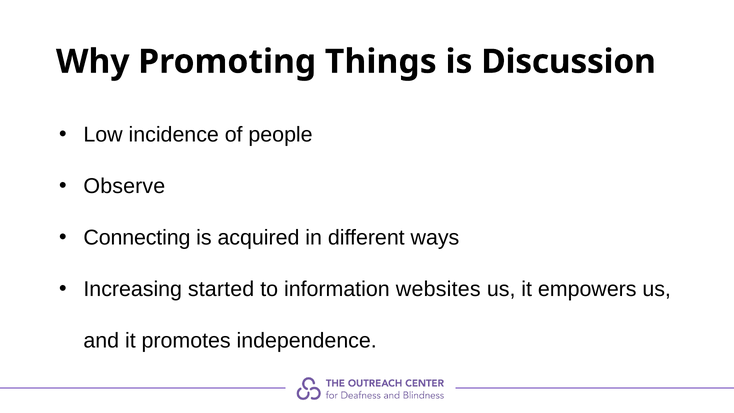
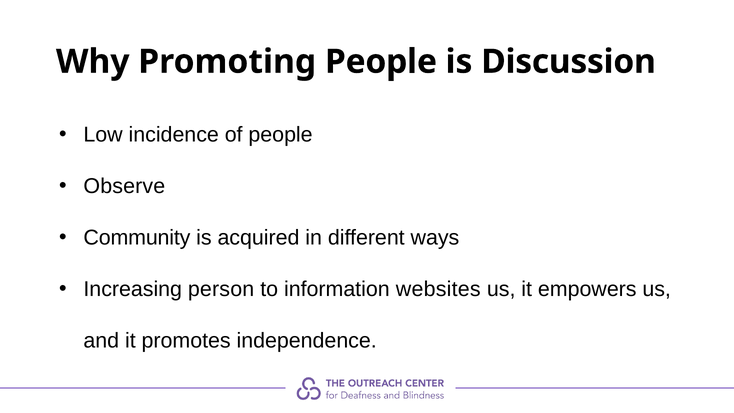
Promoting Things: Things -> People (381, 62)
Connecting: Connecting -> Community (137, 238)
started: started -> person (221, 289)
